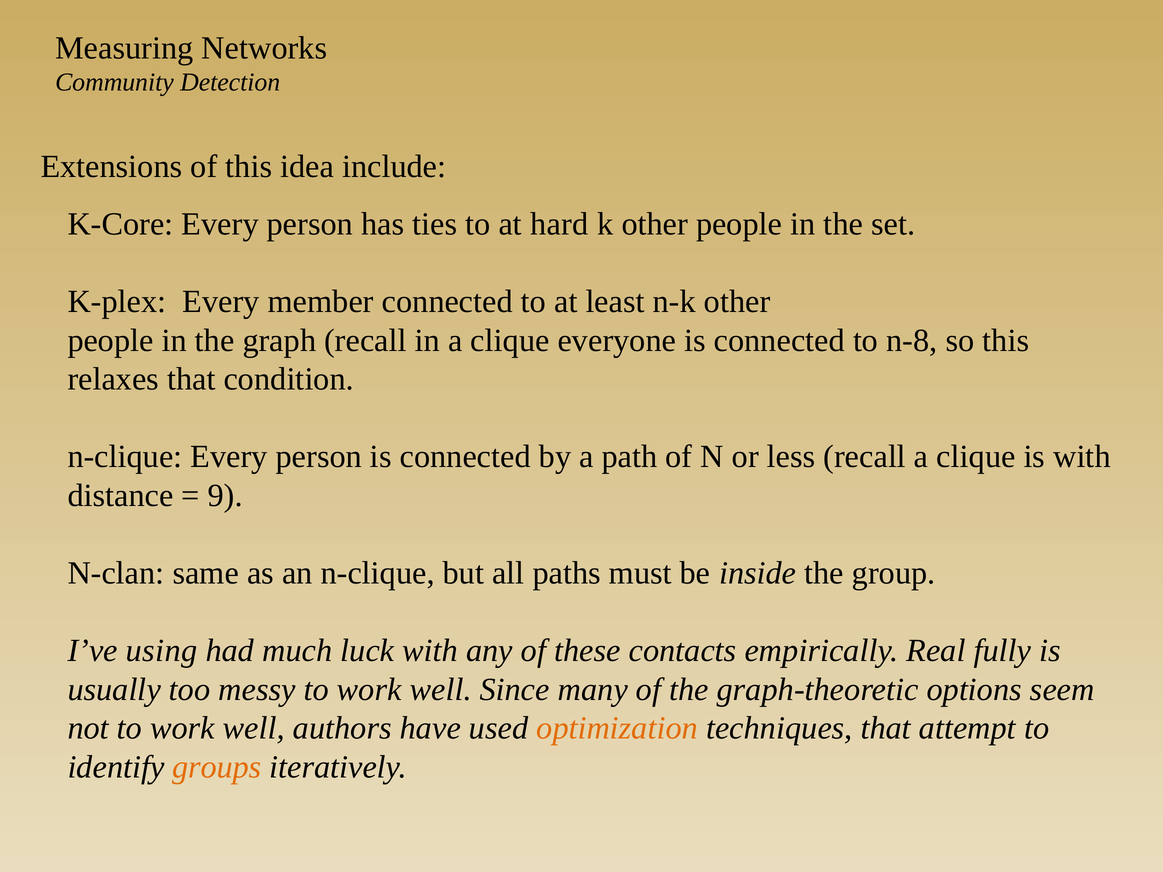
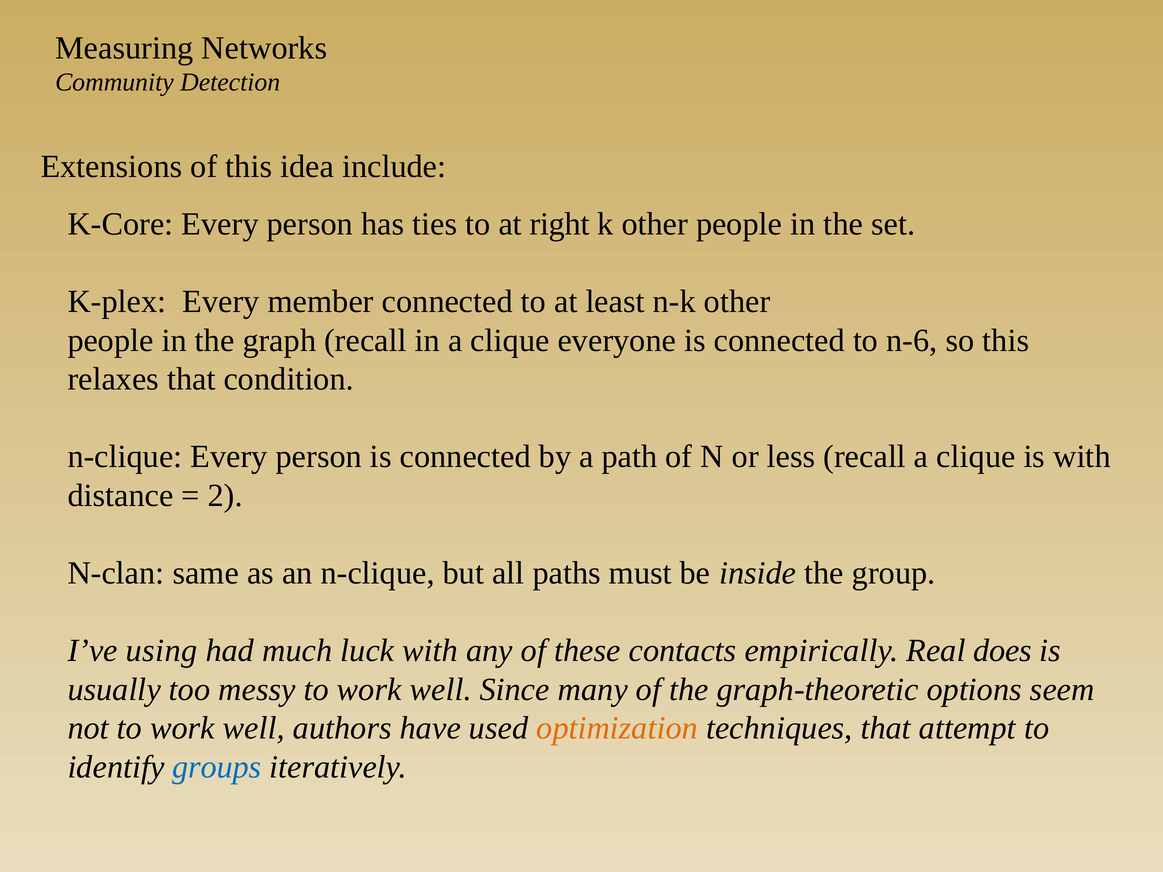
hard: hard -> right (560, 224)
n-8: n-8 -> n-6 (912, 341)
9: 9 -> 2 (225, 496)
fully: fully -> does (1002, 651)
groups colour: orange -> blue (217, 767)
